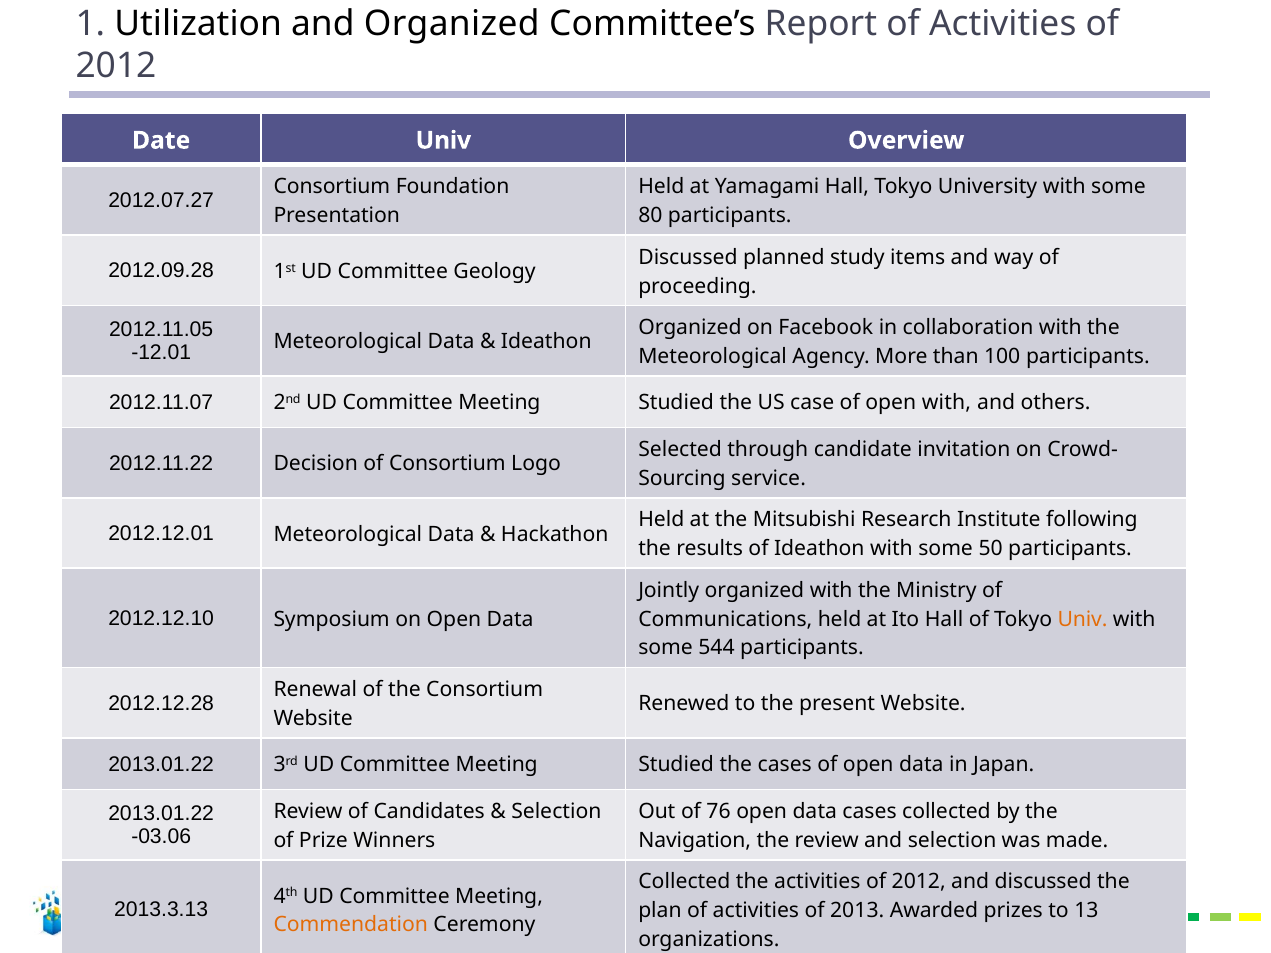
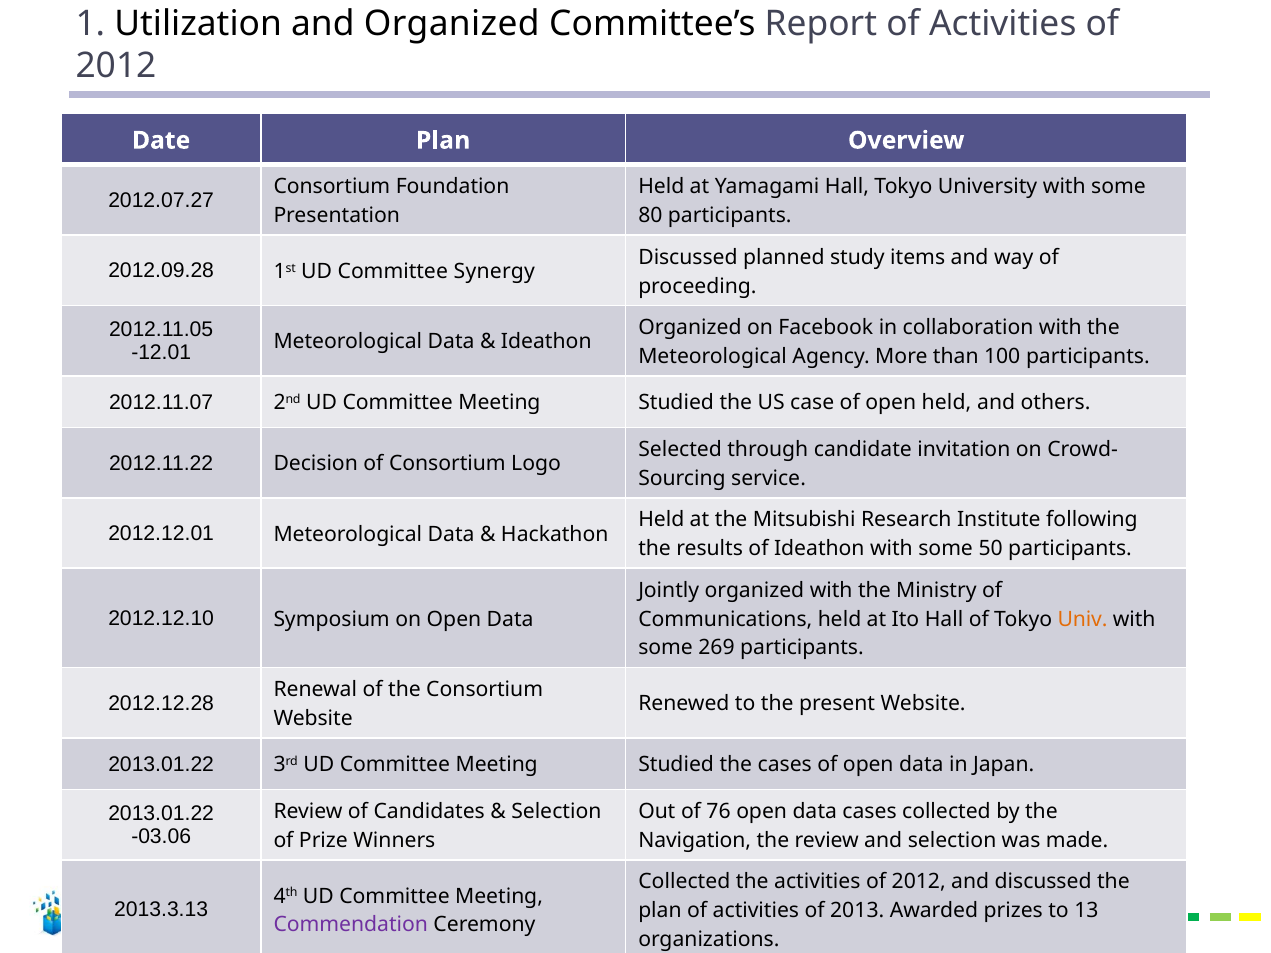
Date Univ: Univ -> Plan (443, 141)
Geology: Geology -> Synergy (494, 272)
open with: with -> held (946, 403)
544: 544 -> 269 (716, 648)
Commendation colour: orange -> purple (351, 925)
